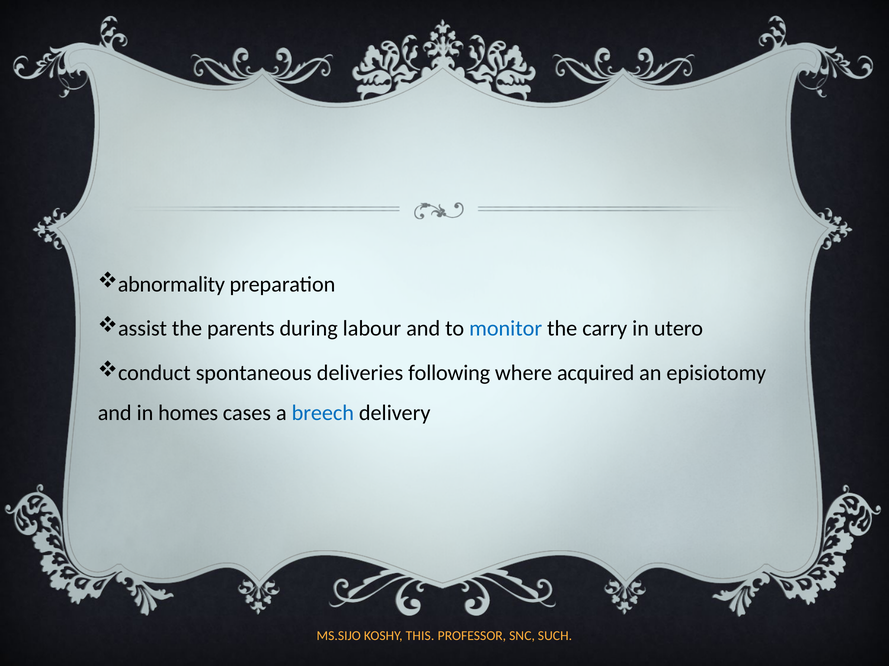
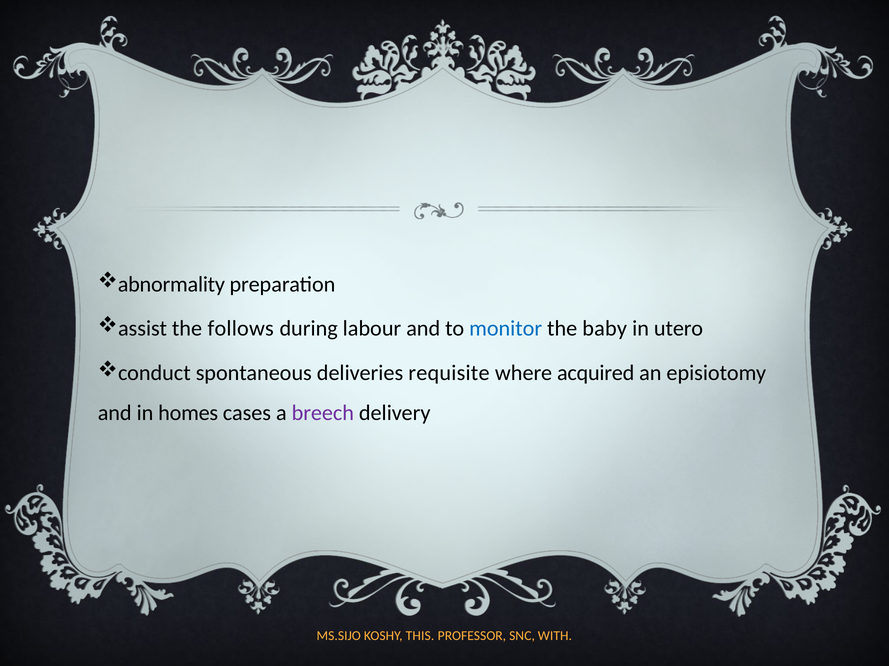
parents: parents -> follows (241, 329)
carry: carry -> baby (605, 329)
following: following -> requisite (449, 373)
breech colour: blue -> purple (323, 413)
SUCH: SUCH -> WITH (555, 636)
